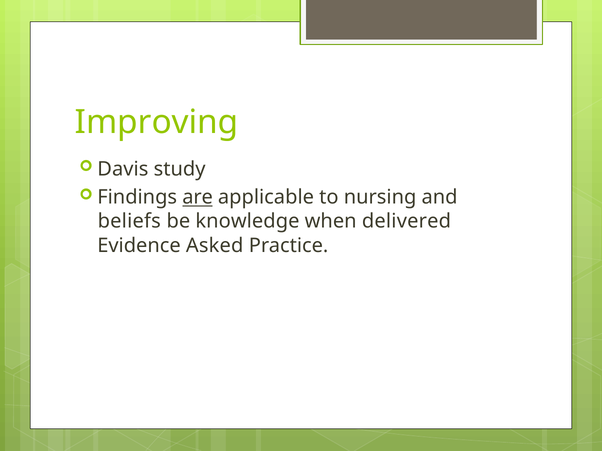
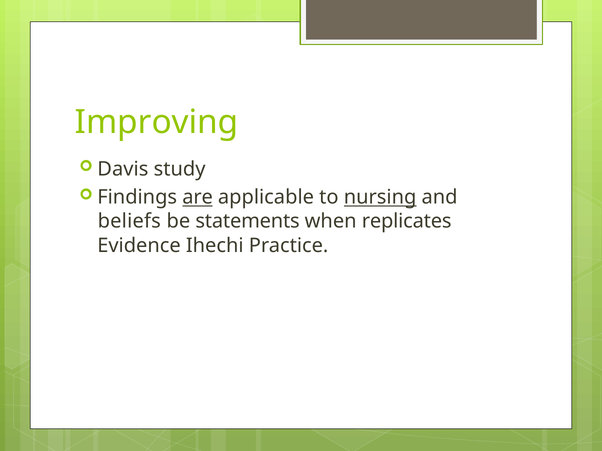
nursing underline: none -> present (380, 198)
knowledge: knowledge -> statements (248, 222)
delivered: delivered -> replicates (407, 222)
Asked: Asked -> Ihechi (215, 246)
